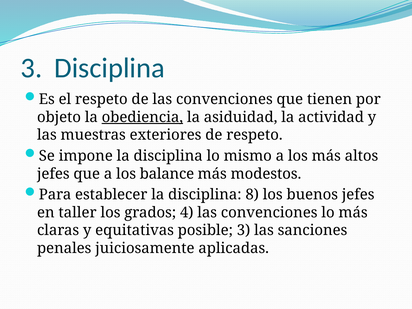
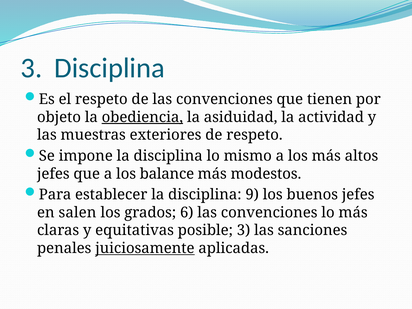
8: 8 -> 9 (252, 195)
taller: taller -> salen (77, 213)
4: 4 -> 6 (187, 213)
juiciosamente underline: none -> present (145, 248)
